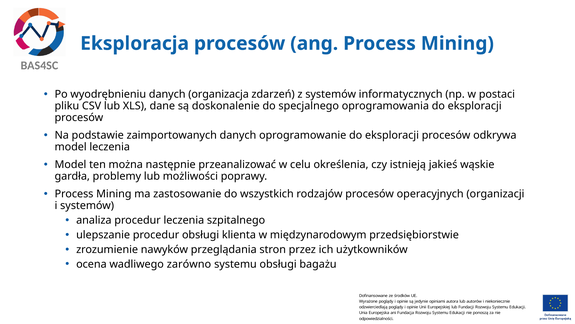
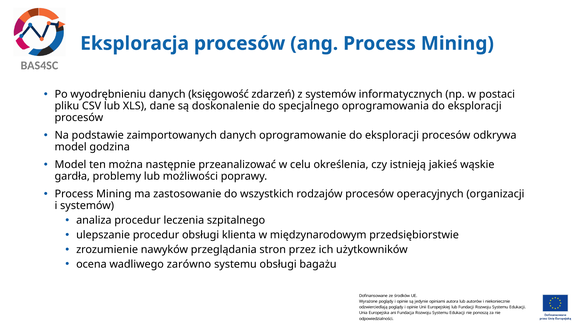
organizacja: organizacja -> księgowość (219, 94)
model leczenia: leczenia -> godzina (110, 147)
